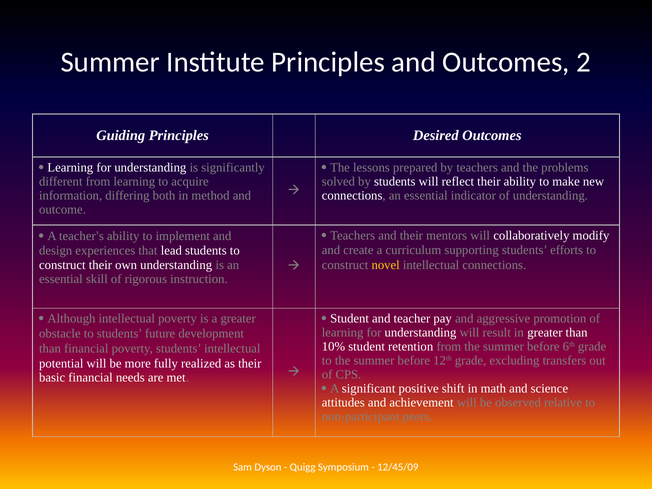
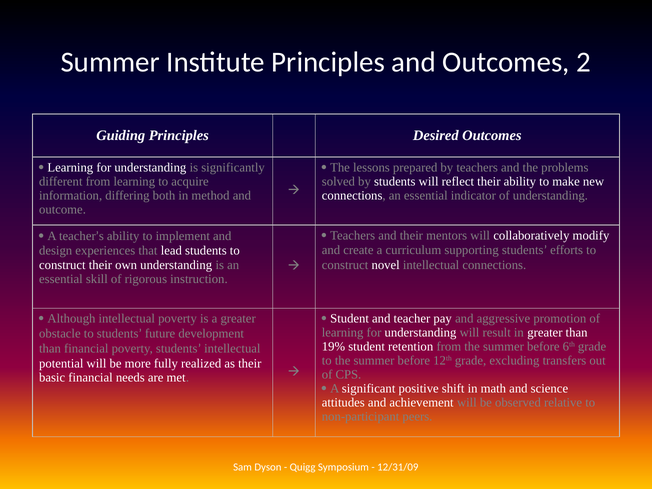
novel colour: yellow -> white (386, 265)
10%: 10% -> 19% (333, 347)
12/45/09: 12/45/09 -> 12/31/09 (398, 467)
